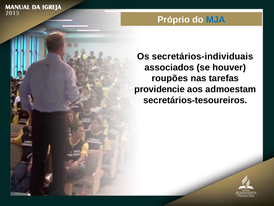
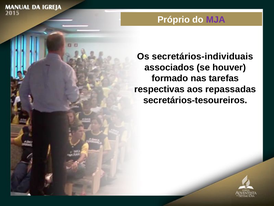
MJA colour: blue -> purple (216, 20)
roupões: roupões -> formado (170, 78)
providencie: providencie -> respectivas (159, 89)
admoestam: admoestam -> repassadas (231, 89)
